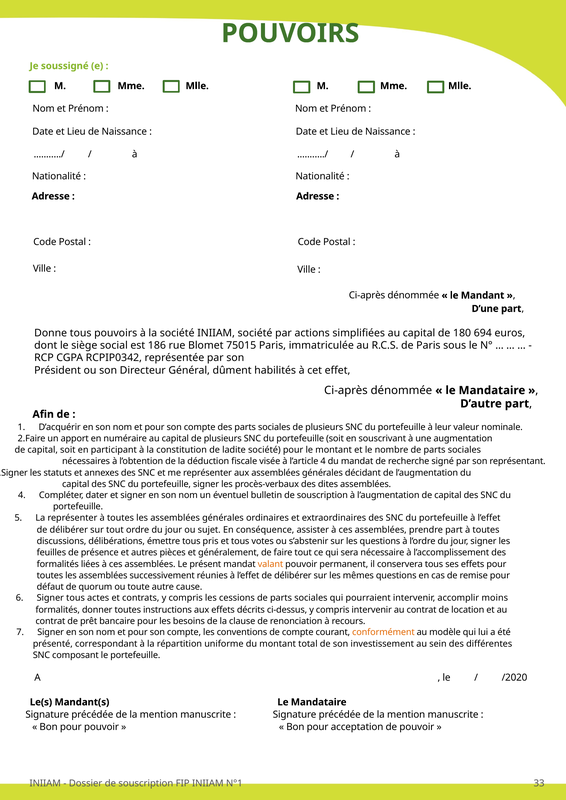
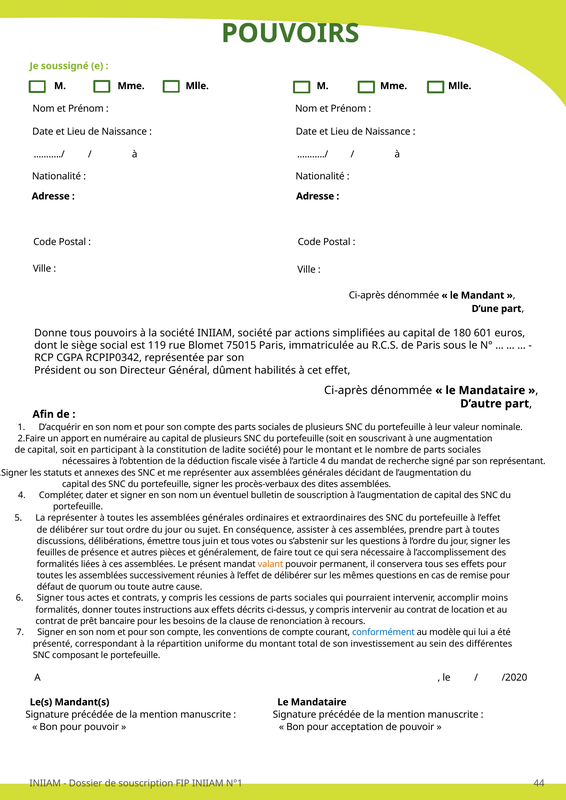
694: 694 -> 601 (483, 333)
186: 186 -> 119 (157, 345)
pris: pris -> juin (211, 541)
conformément colour: orange -> blue (383, 632)
33: 33 -> 44 (539, 783)
